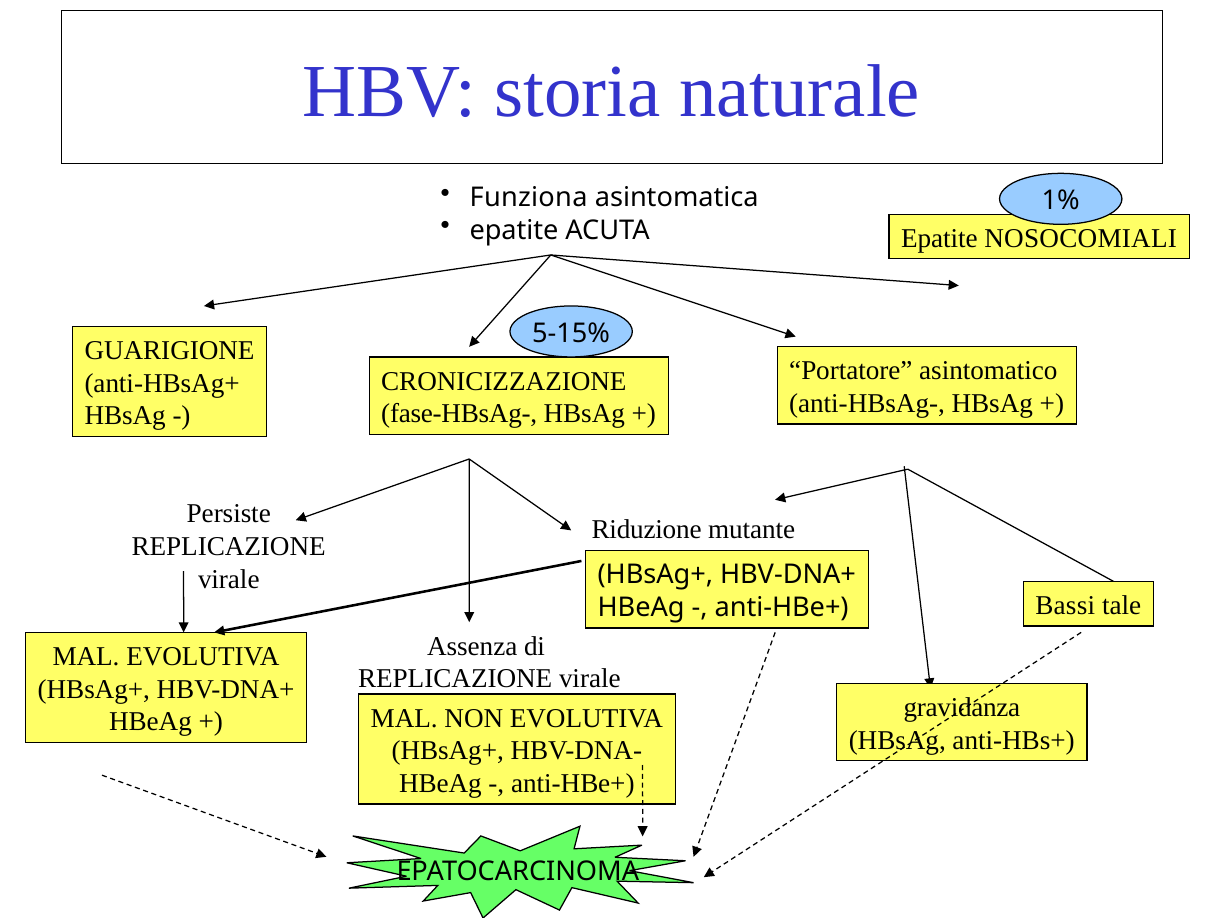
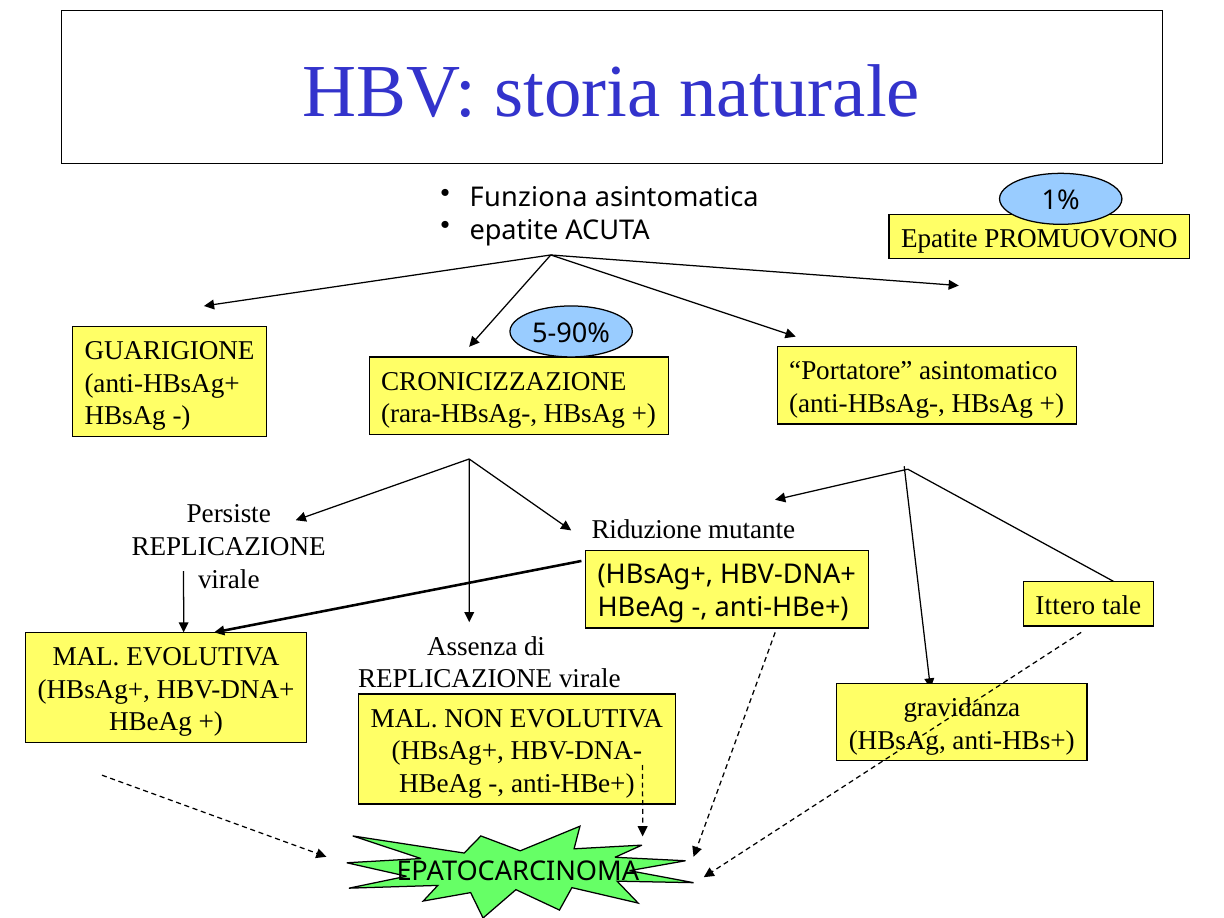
NOSOCOMIALI: NOSOCOMIALI -> PROMUOVONO (1081, 238)
5-15%: 5-15% -> 5-90% (571, 333)
fase-HBsAg-: fase-HBsAg- -> rara-HBsAg- (459, 414)
Bassi: Bassi -> Ittero (1065, 606)
